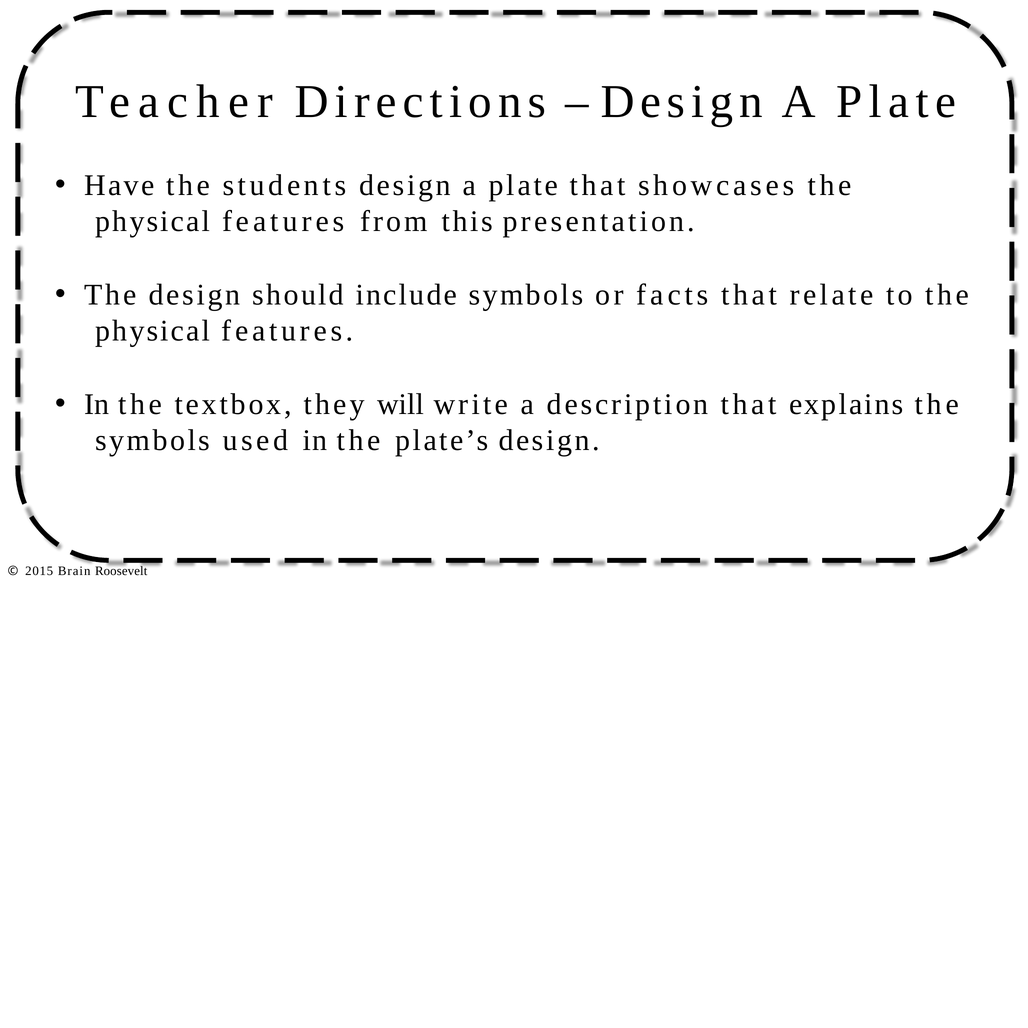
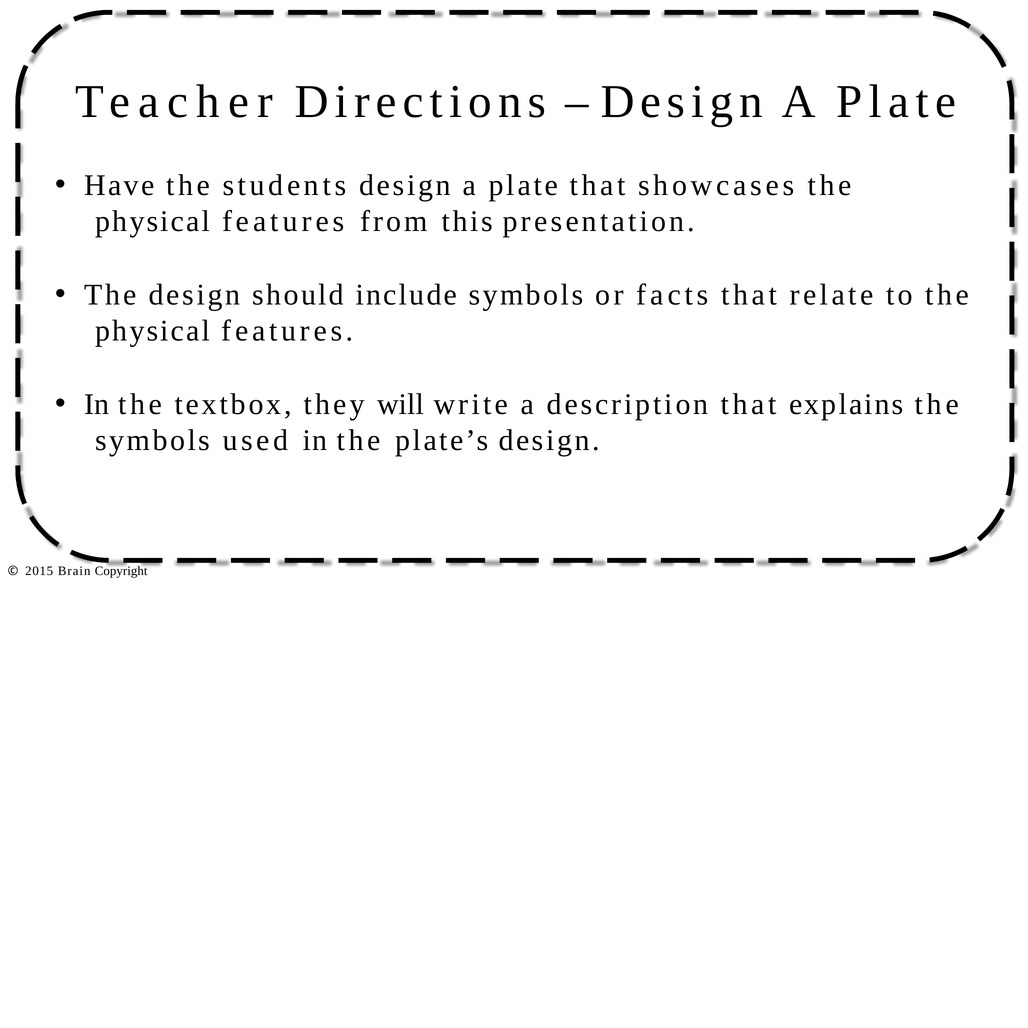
Roosevelt: Roosevelt -> Copyright (121, 571)
